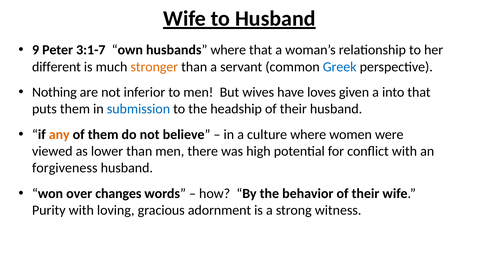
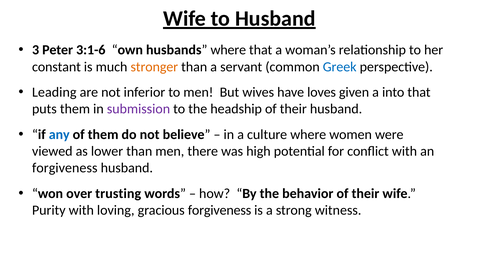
9: 9 -> 3 (36, 50)
3:1-7: 3:1-7 -> 3:1-6 (91, 50)
different: different -> constant (56, 67)
Nothing: Nothing -> Leading (54, 92)
submission colour: blue -> purple (138, 109)
any colour: orange -> blue (59, 135)
changes: changes -> trusting (118, 194)
gracious adornment: adornment -> forgiveness (220, 211)
